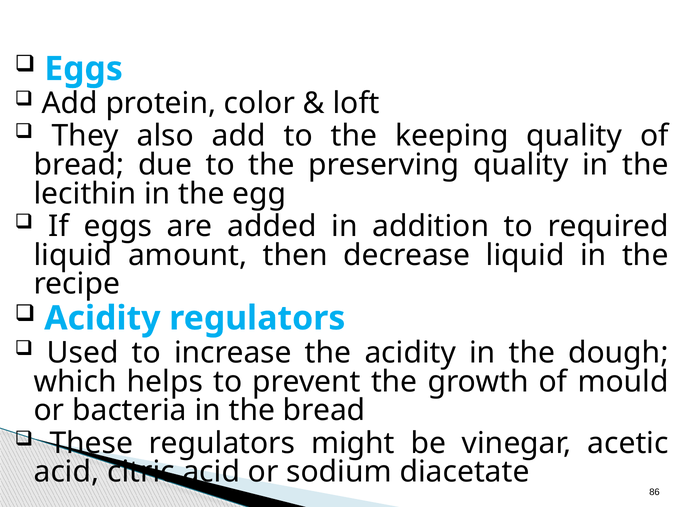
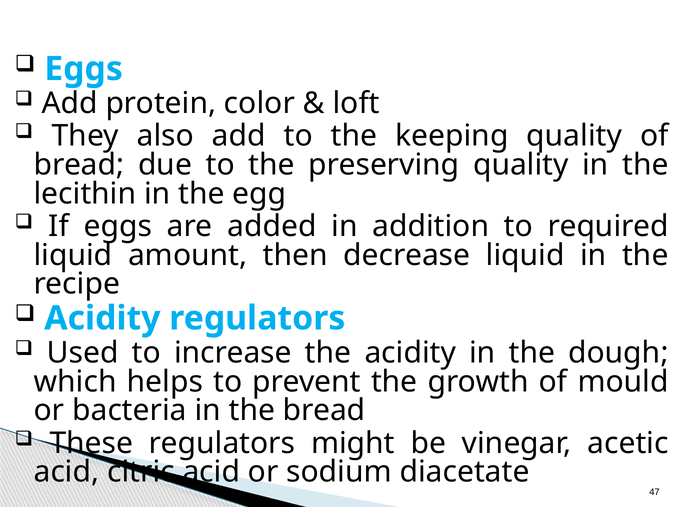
86: 86 -> 47 (654, 492)
